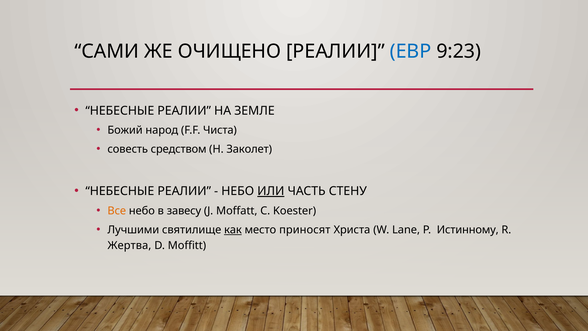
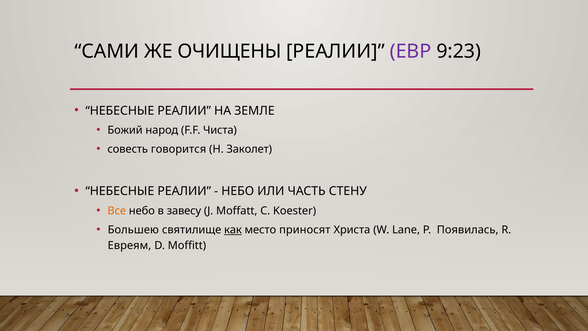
ОЧИЩЕНО: ОЧИЩЕНО -> ОЧИЩЕНЫ (230, 51)
ЕВР colour: blue -> purple (411, 51)
средством: средством -> говорится (179, 149)
ИЛИ underline: present -> none (271, 191)
Лучшими: Лучшими -> Большею (133, 230)
Истинному: Истинному -> Появилась (468, 230)
Жертва: Жертва -> Евреям (129, 245)
